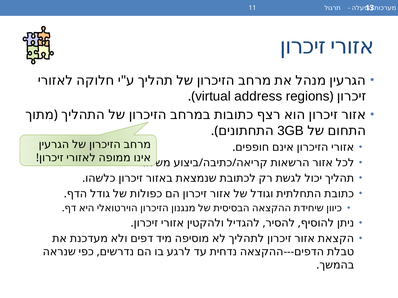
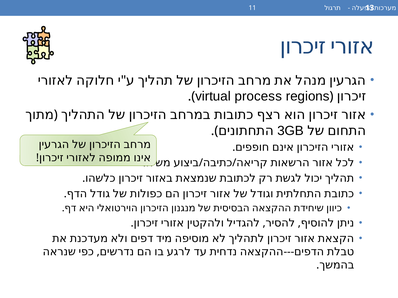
address: address -> process (258, 96)
